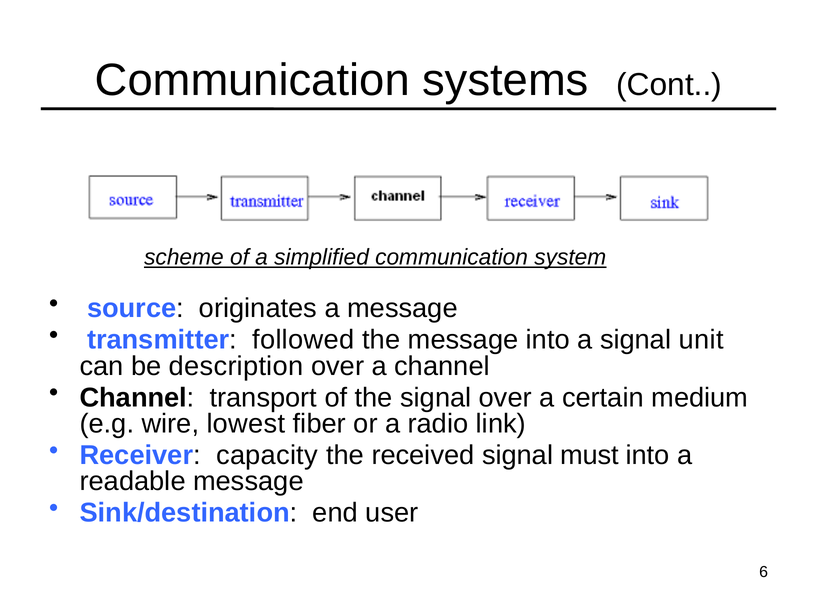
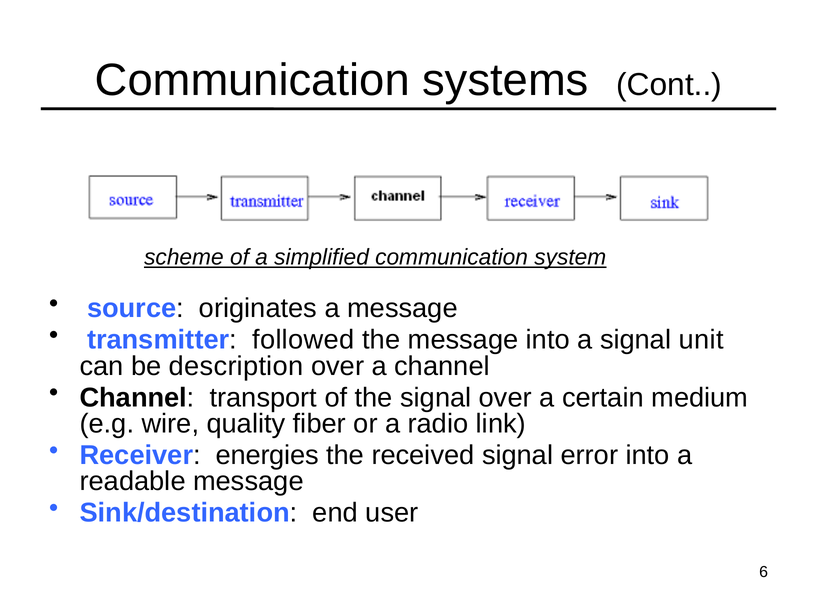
lowest: lowest -> quality (246, 424)
capacity: capacity -> energies (267, 456)
must: must -> error (589, 456)
